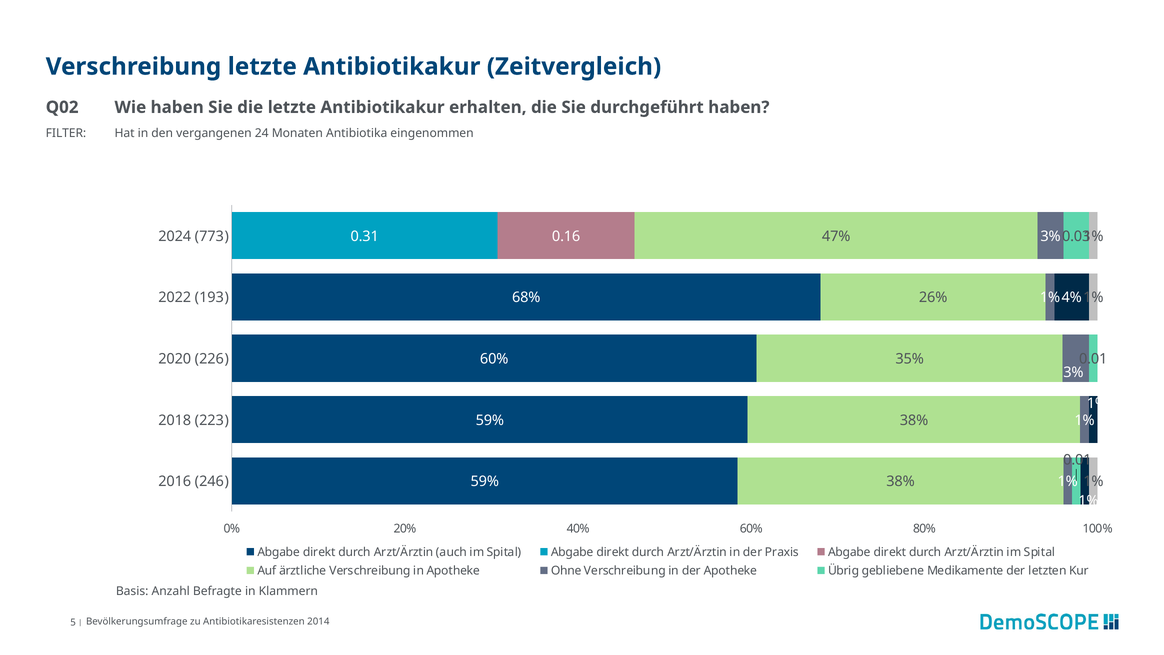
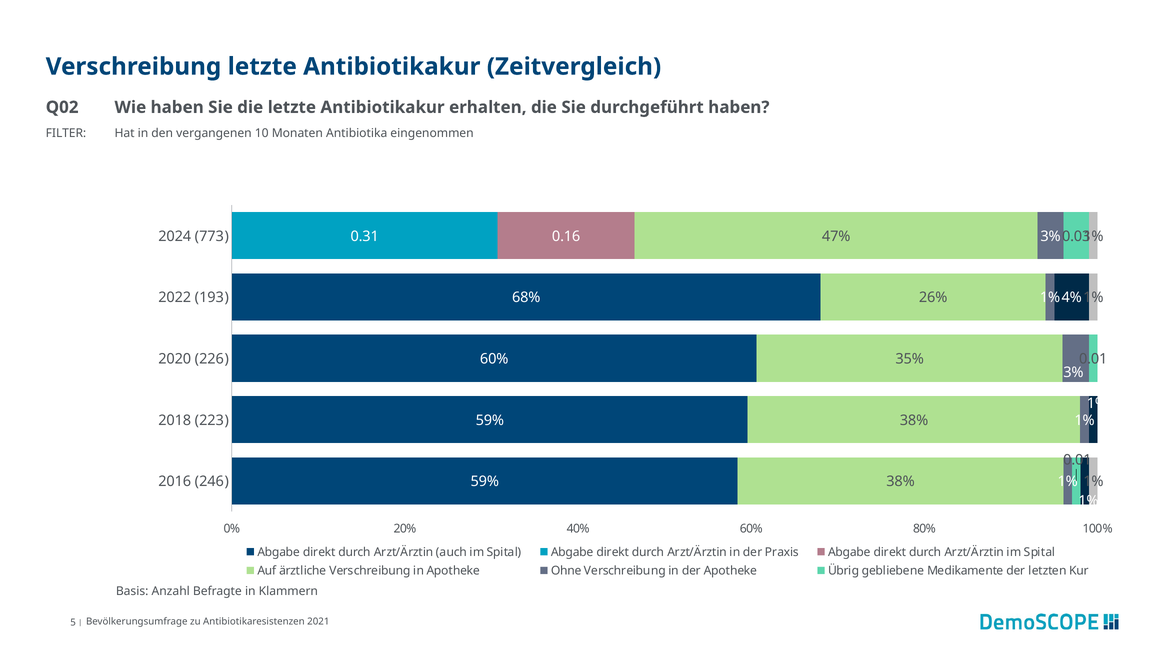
24: 24 -> 10 (262, 133)
2014: 2014 -> 2021 (318, 621)
